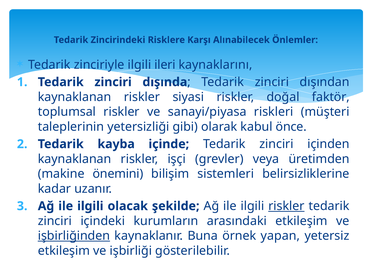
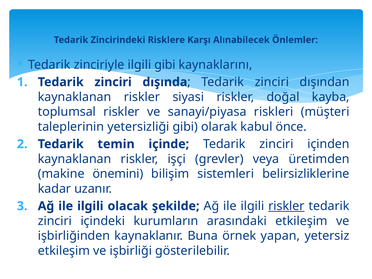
ilgili ileri: ileri -> gibi (165, 65)
faktör: faktör -> kayba (331, 97)
kayba: kayba -> temin (116, 144)
işbirliğinden underline: present -> none (74, 236)
